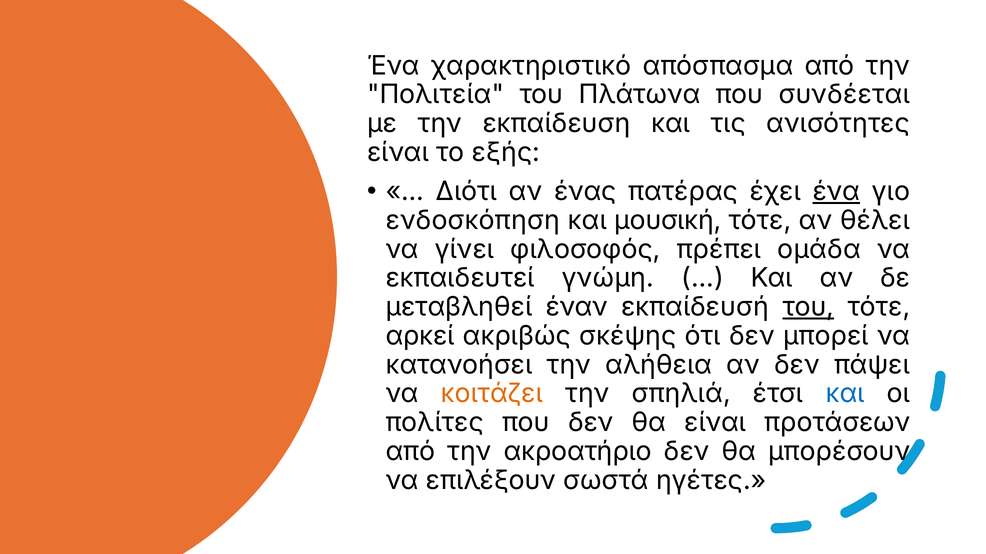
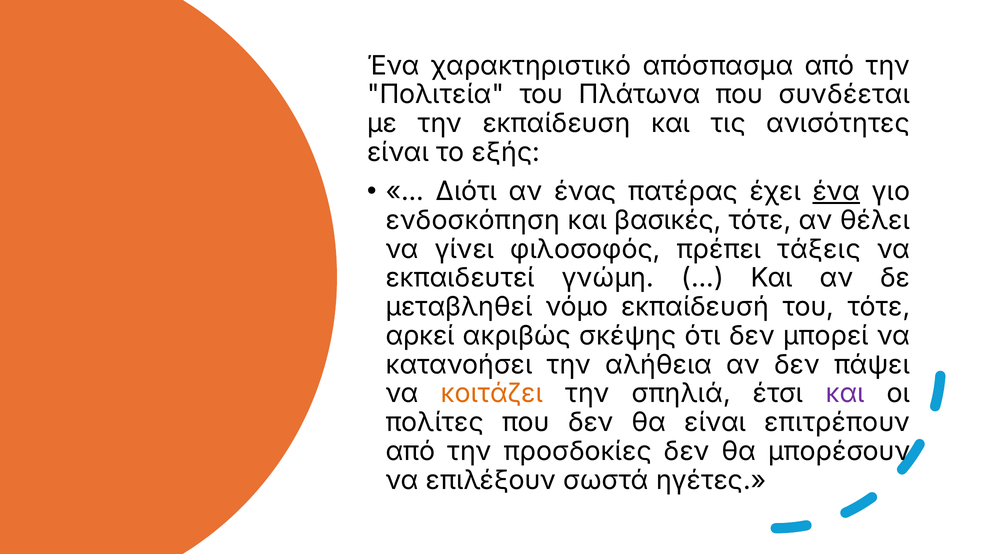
μουσική: μουσική -> βασικές (668, 221)
ομάδα: ομάδα -> τάξεις (819, 250)
έναν: έναν -> νόμο (577, 307)
του underline: present -> none (808, 307)
και colour: blue -> purple (845, 394)
προτάσεων: προτάσεων -> επιτρέπουν (837, 423)
ακροατήριο: ακροατήριο -> προσδοκίες (578, 452)
